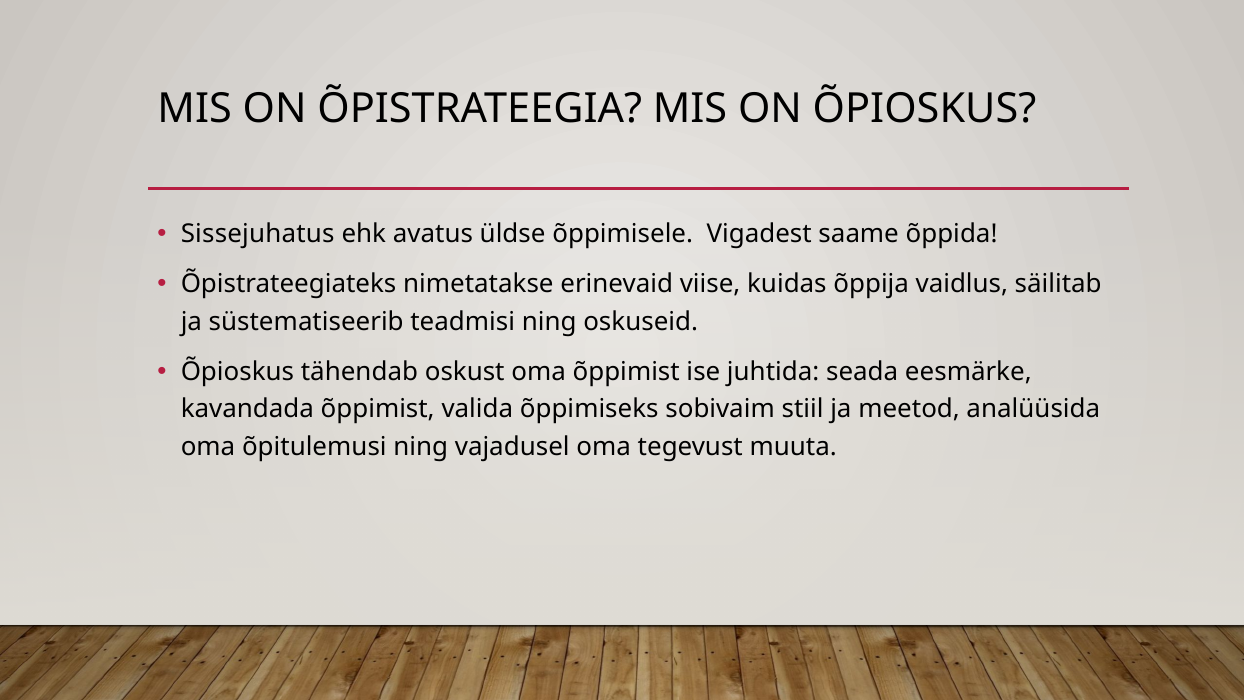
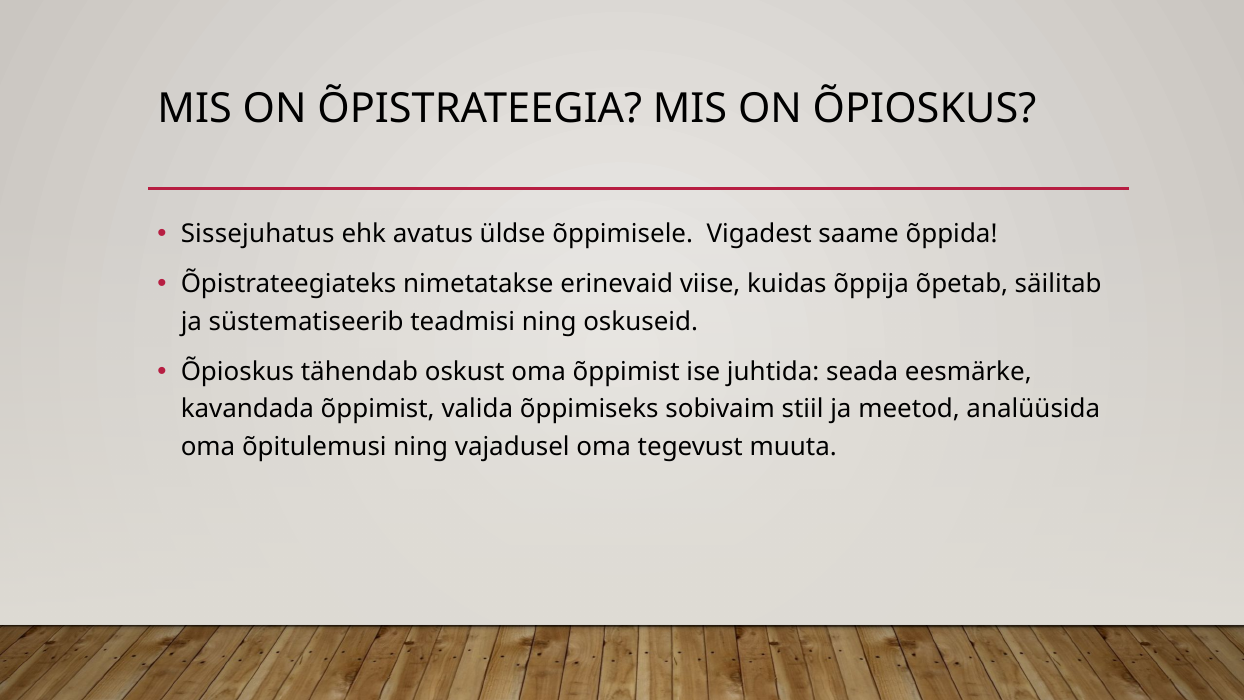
vaidlus: vaidlus -> õpetab (962, 284)
